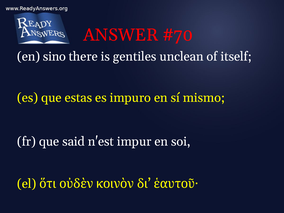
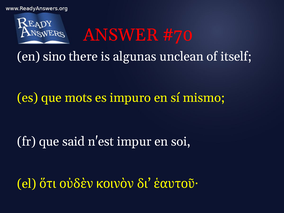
gentiles: gentiles -> algunas (135, 57)
estas: estas -> mots (78, 98)
